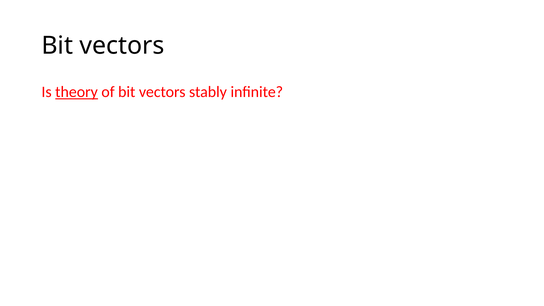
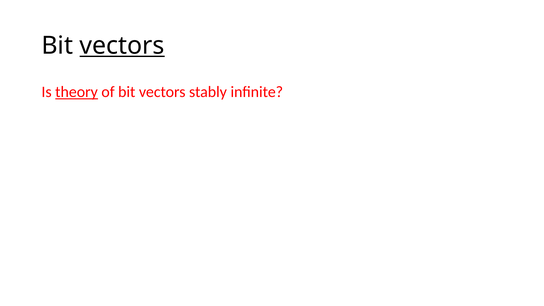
vectors underline: none -> present (122, 46)
